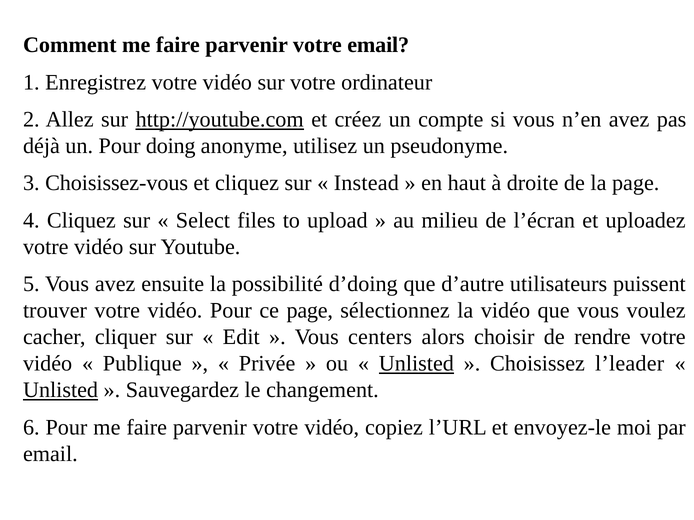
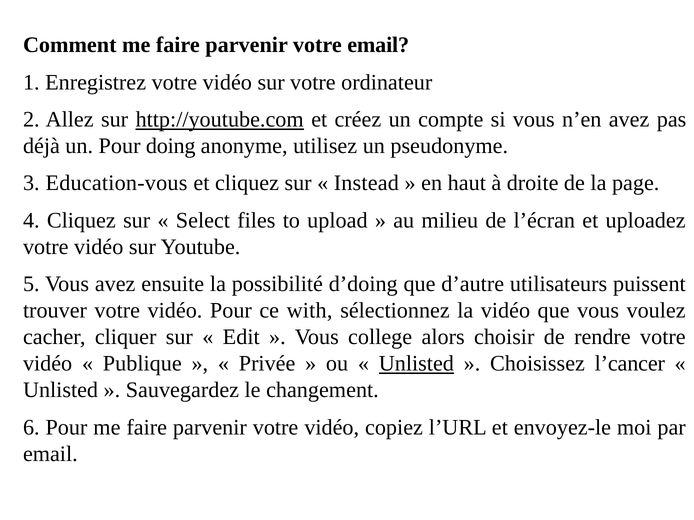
Choisissez-vous: Choisissez-vous -> Education-vous (116, 183)
ce page: page -> with (310, 311)
centers: centers -> college (380, 337)
l’leader: l’leader -> l’cancer (630, 364)
Unlisted underline: present -> none (61, 391)
